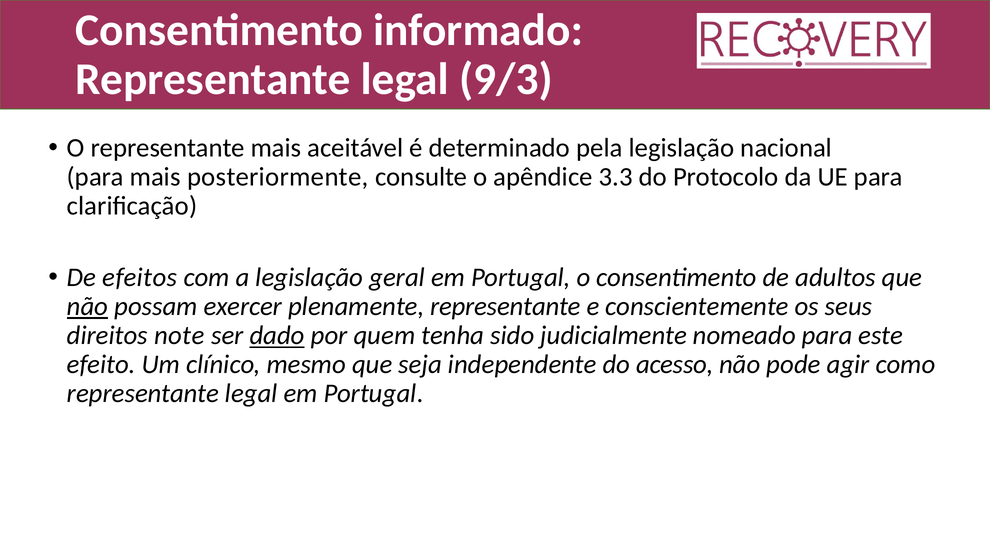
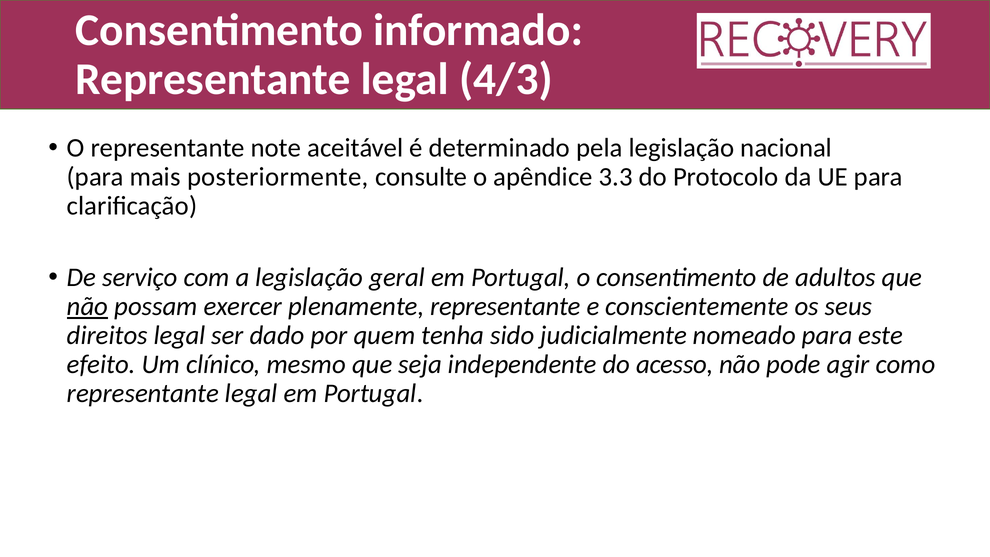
9/3: 9/3 -> 4/3 (506, 79)
representante mais: mais -> note (276, 148)
efeitos: efeitos -> serviço (140, 277)
direitos note: note -> legal (180, 335)
dado underline: present -> none (277, 335)
